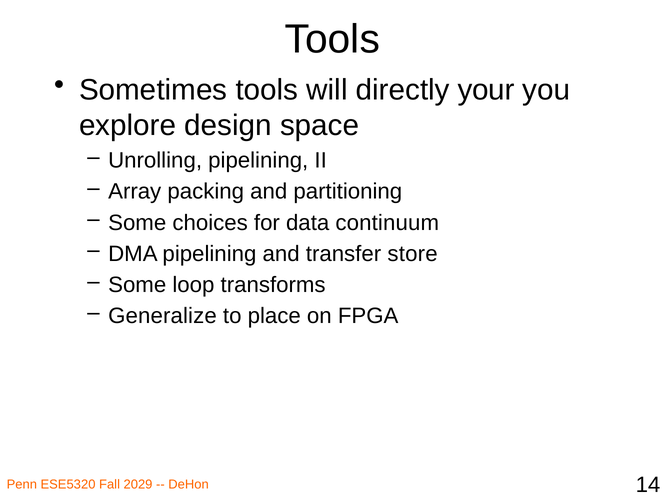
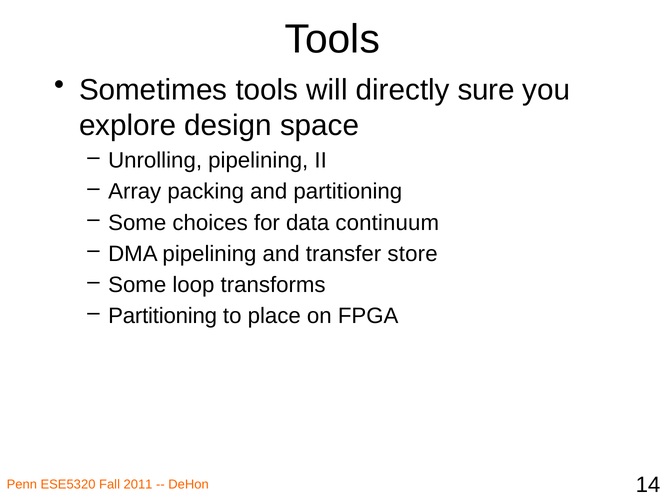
your: your -> sure (486, 90)
Generalize: Generalize -> Partitioning (163, 316)
2029: 2029 -> 2011 (138, 484)
